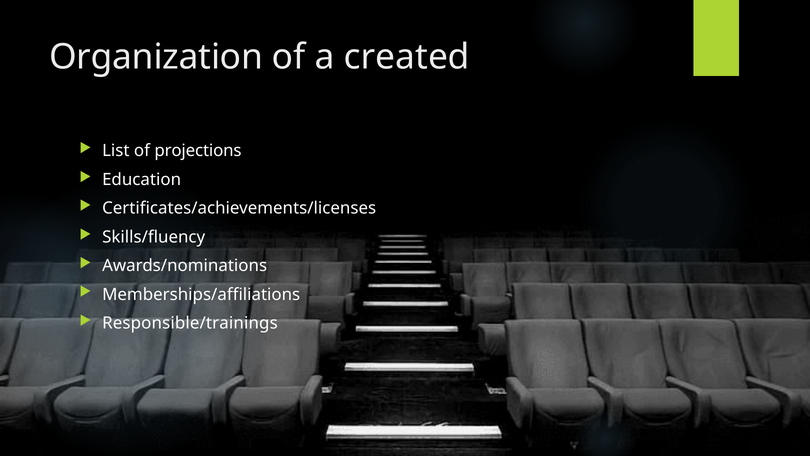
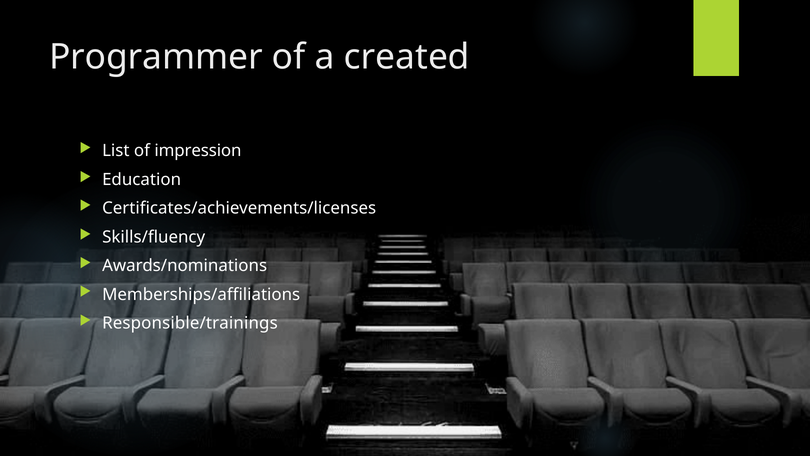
Organization: Organization -> Programmer (156, 57)
projections: projections -> impression (198, 151)
